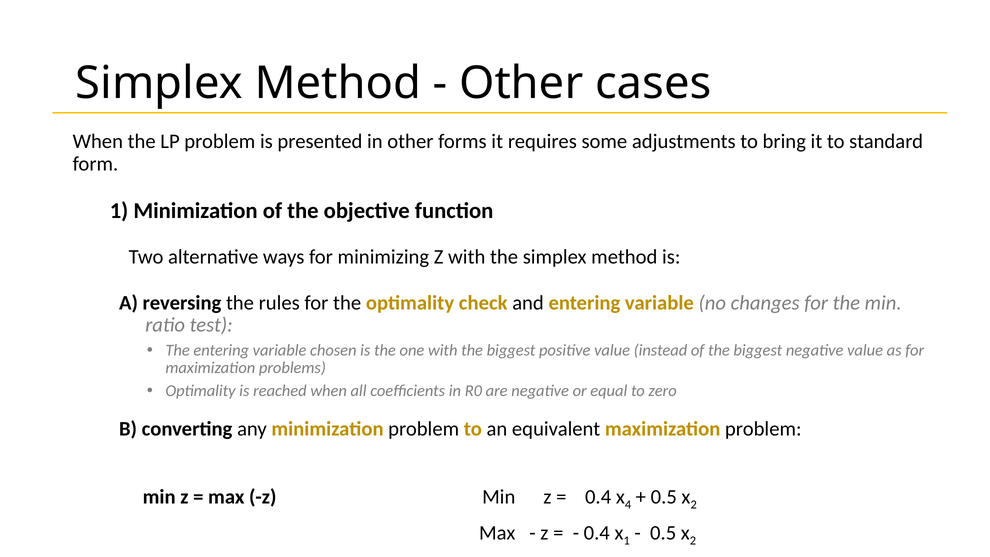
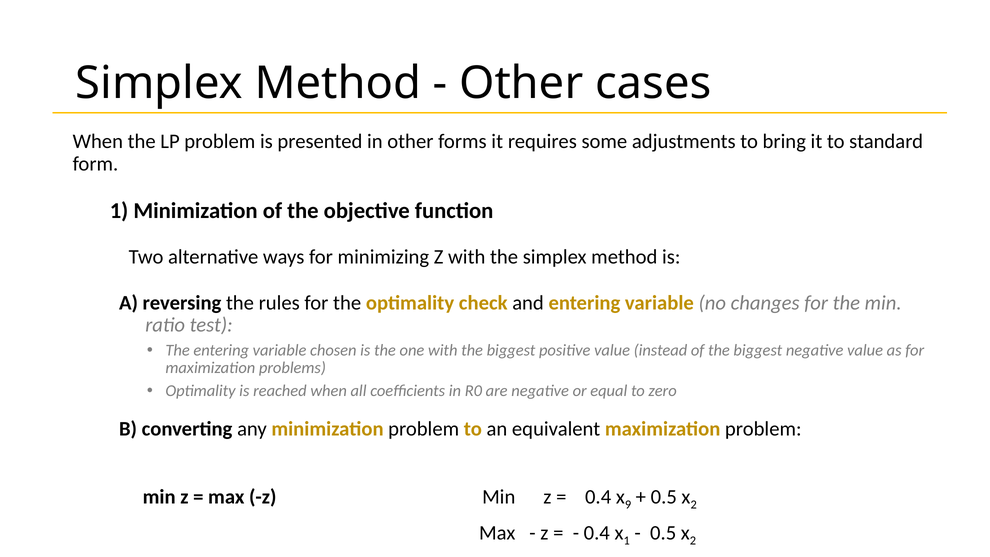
4: 4 -> 9 (628, 505)
